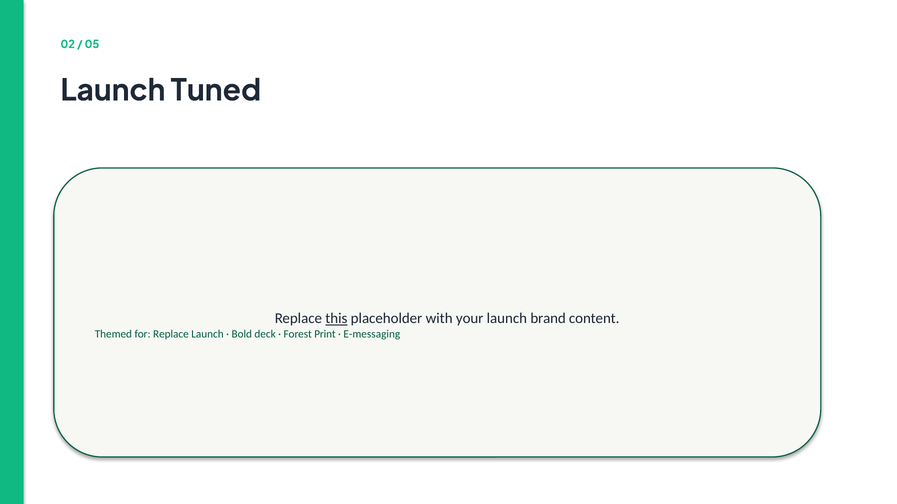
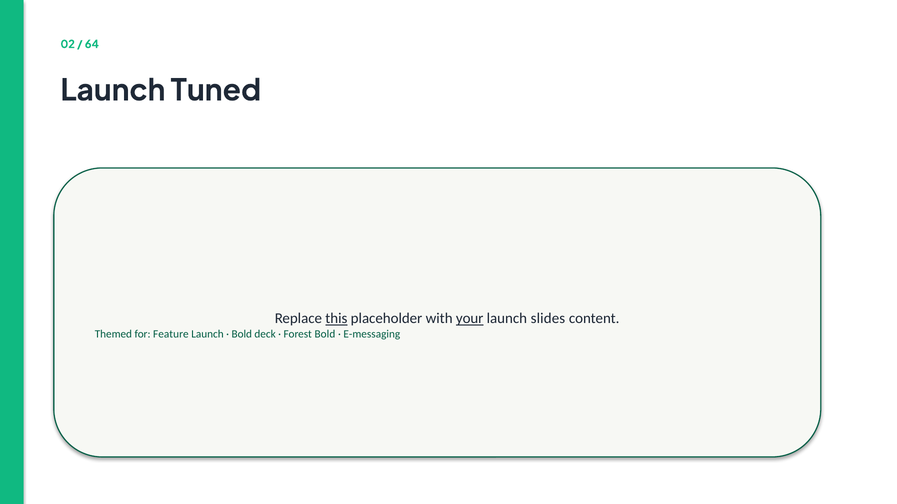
05: 05 -> 64 (92, 44)
your underline: none -> present (470, 319)
brand: brand -> slides (548, 319)
for Replace: Replace -> Feature (171, 334)
Forest Print: Print -> Bold (325, 334)
